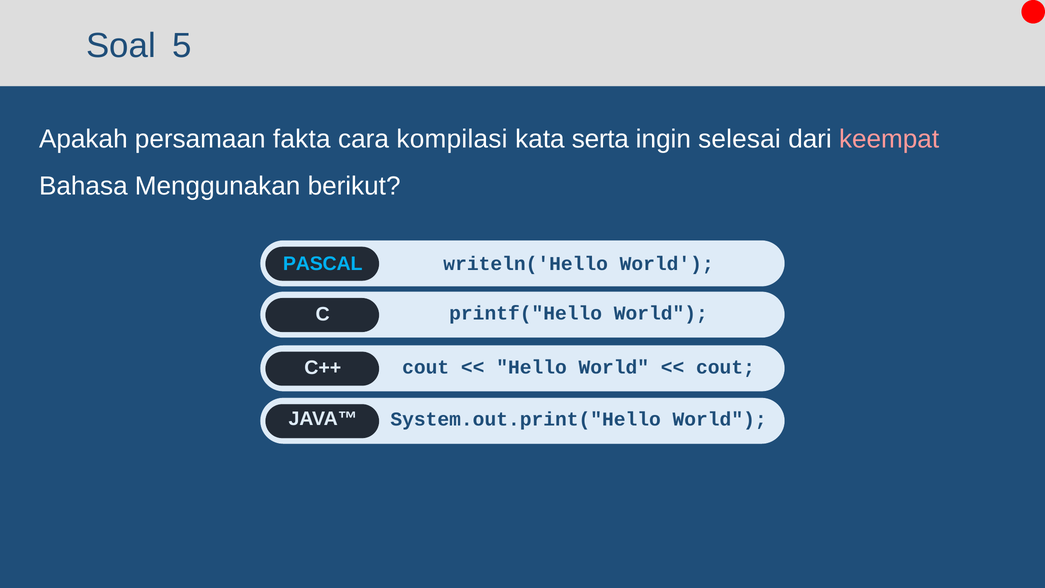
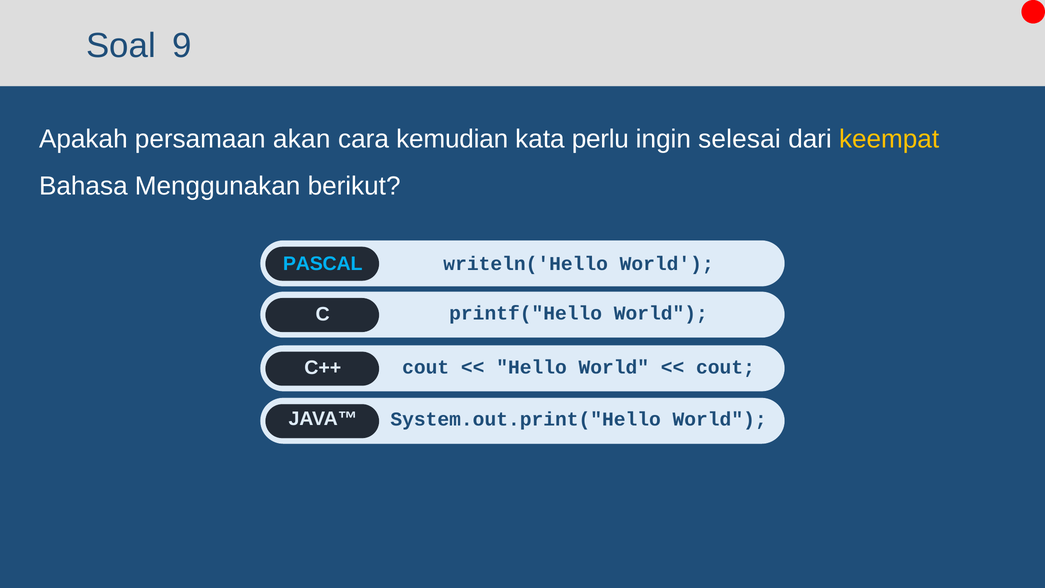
5: 5 -> 9 (182, 46)
fakta: fakta -> akan (302, 139)
kompilasi: kompilasi -> kemudian (452, 139)
serta: serta -> perlu (600, 139)
keempat colour: pink -> yellow (889, 139)
